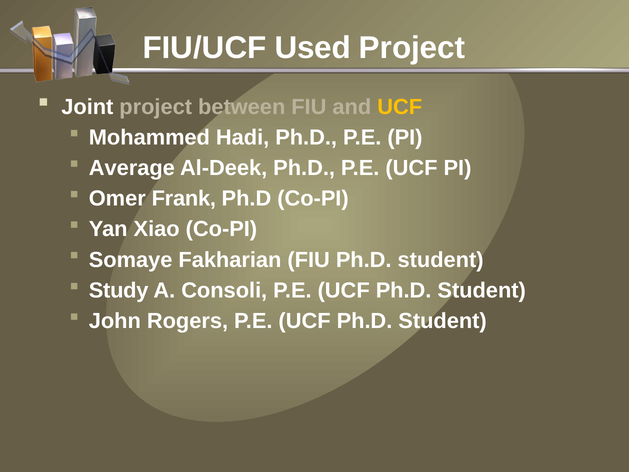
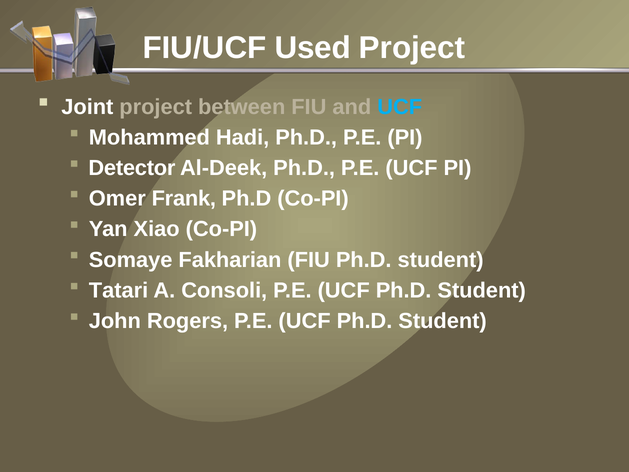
UCF colour: yellow -> light blue (400, 107)
Average: Average -> Detector (132, 168)
Study: Study -> Tatari (119, 290)
